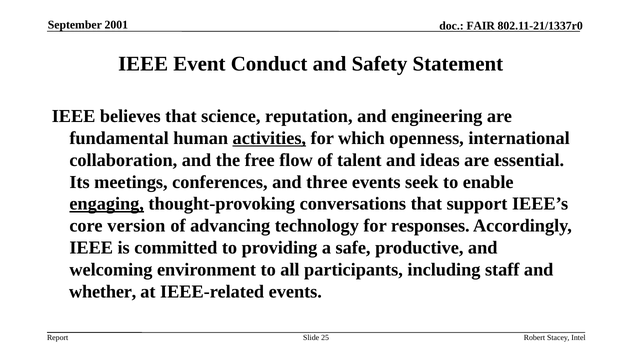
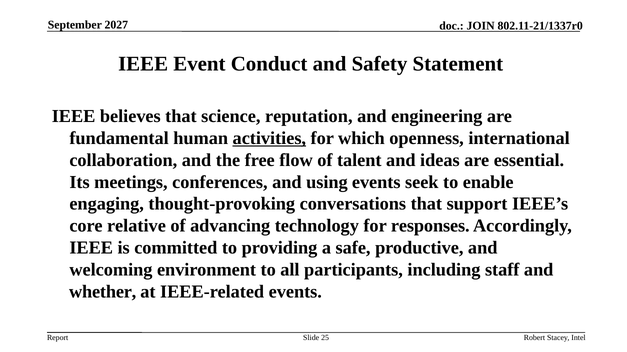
2001: 2001 -> 2027 (116, 25)
FAIR: FAIR -> JOIN (481, 26)
three: three -> using (327, 182)
engaging underline: present -> none (107, 204)
version: version -> relative (136, 226)
